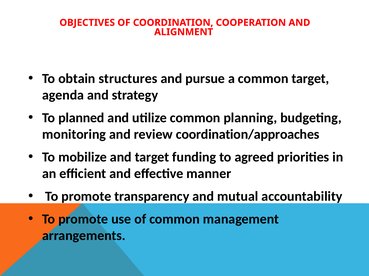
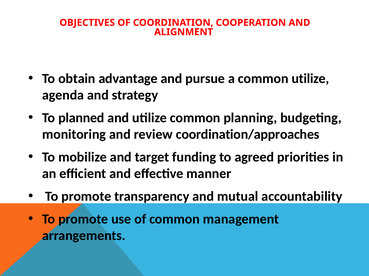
structures: structures -> advantage (128, 79)
common target: target -> utilize (310, 79)
